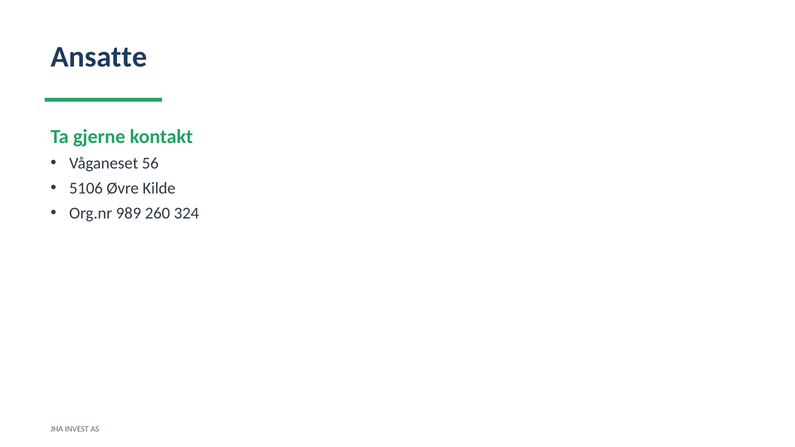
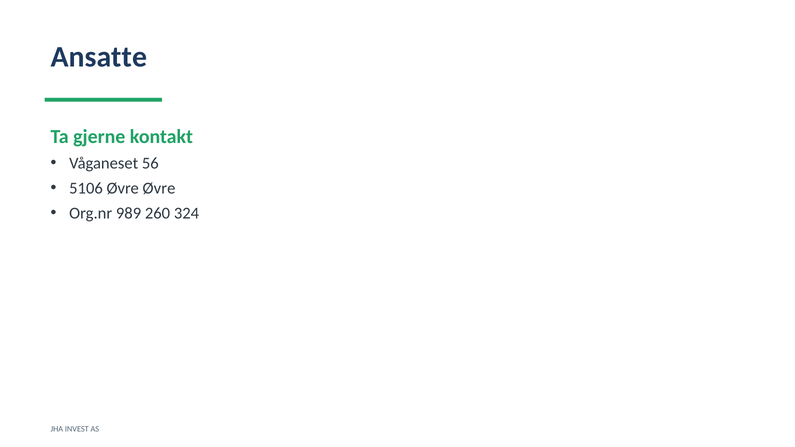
Øvre Kilde: Kilde -> Øvre (159, 188)
